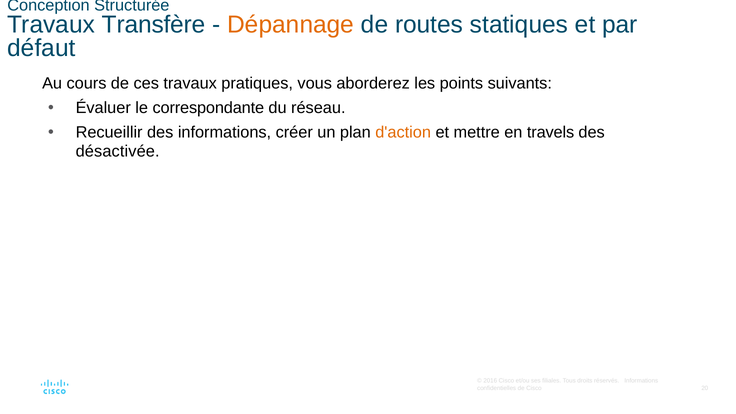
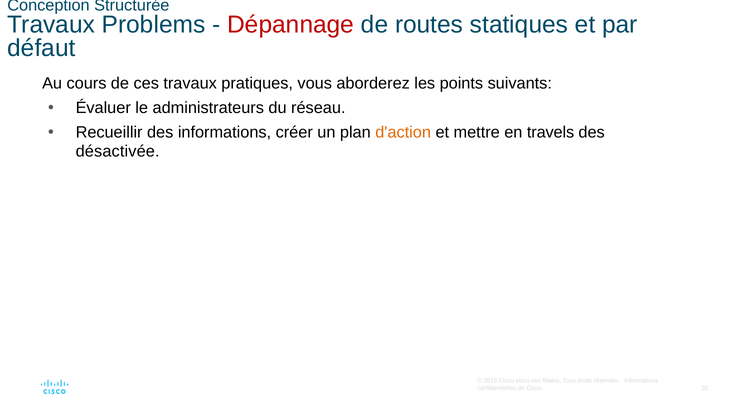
Transfère: Transfère -> Problems (154, 24)
Dépannage colour: orange -> red (291, 24)
correspondante: correspondante -> administrateurs (208, 108)
